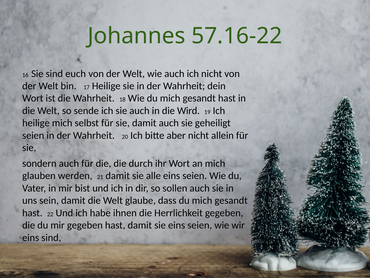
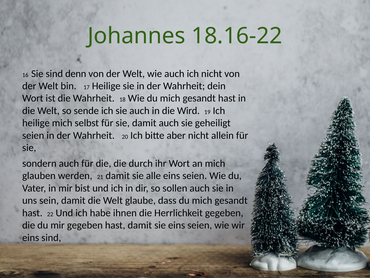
57.16-22: 57.16-22 -> 18.16-22 (237, 36)
euch: euch -> denn (76, 73)
